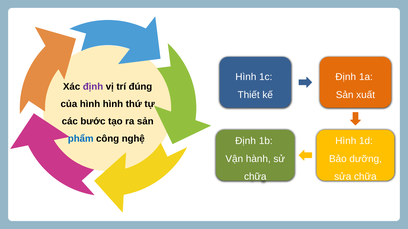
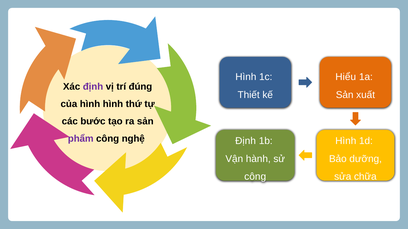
Định: Định -> Hiểu (346, 77)
phẩm colour: blue -> purple (81, 139)
chữa: chữa -> công (255, 177)
